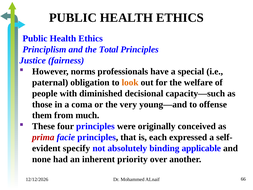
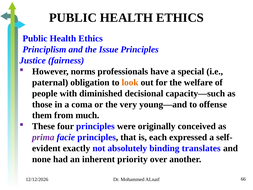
Total: Total -> Issue (109, 49)
prima colour: red -> purple (43, 137)
specify: specify -> exactly (76, 148)
applicable: applicable -> translates (201, 148)
